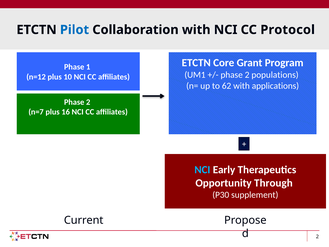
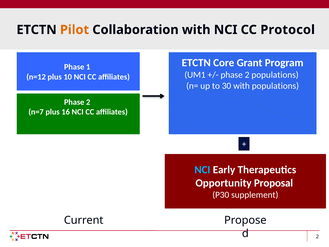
Pilot colour: blue -> orange (75, 30)
62: 62 -> 30 (227, 86)
with applications: applications -> populations (275, 86)
Through: Through -> Proposal (274, 183)
